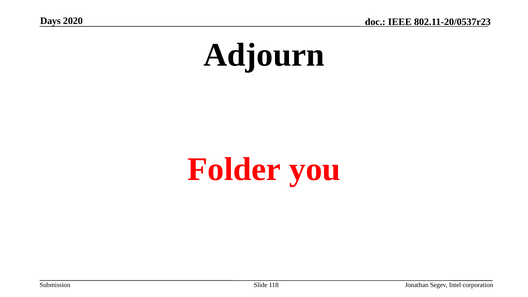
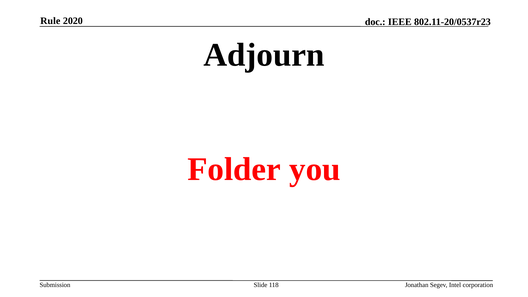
Days: Days -> Rule (50, 21)
